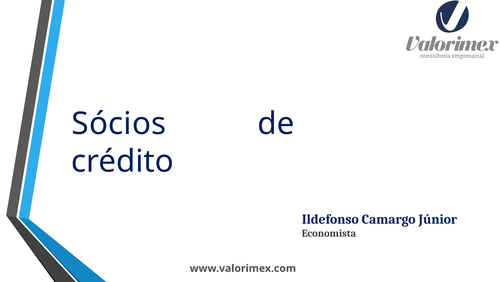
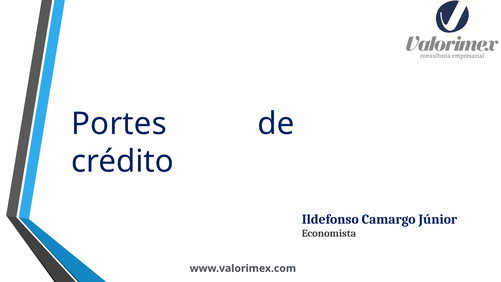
Sócios: Sócios -> Portes (119, 124)
